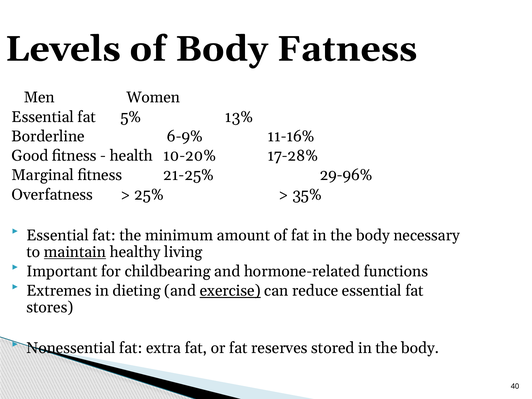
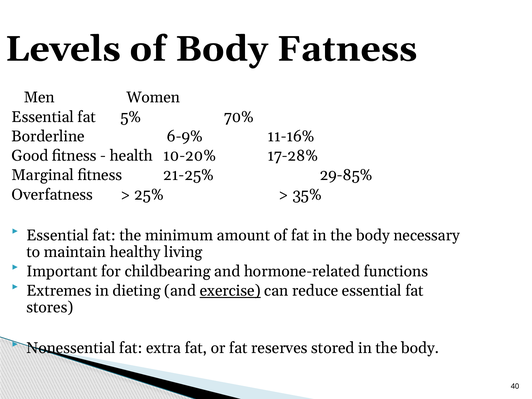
13%: 13% -> 70% (239, 117)
29-96%: 29-96% -> 29-85% (346, 175)
maintain underline: present -> none (75, 252)
